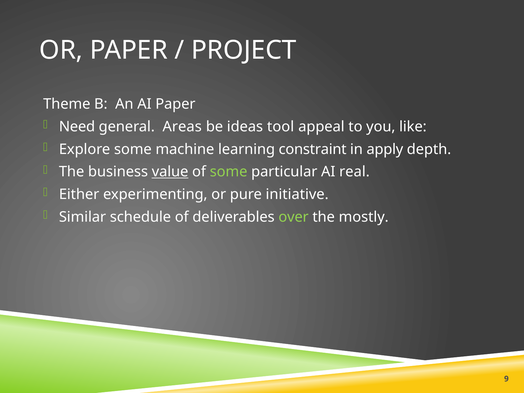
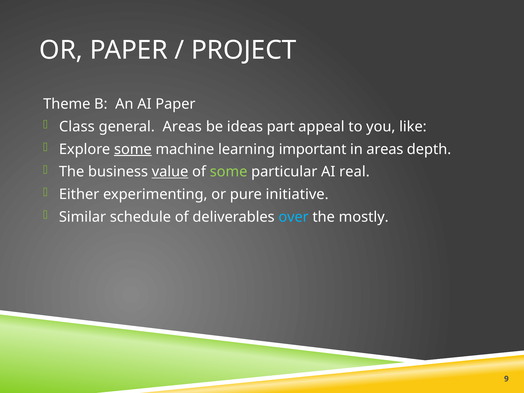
Need: Need -> Class (77, 127)
tool: tool -> part (281, 127)
some underline: none -> present (133, 149)
constraint: constraint -> important (313, 149)
in apply: apply -> areas (385, 149)
over colour: light green -> light blue (294, 217)
